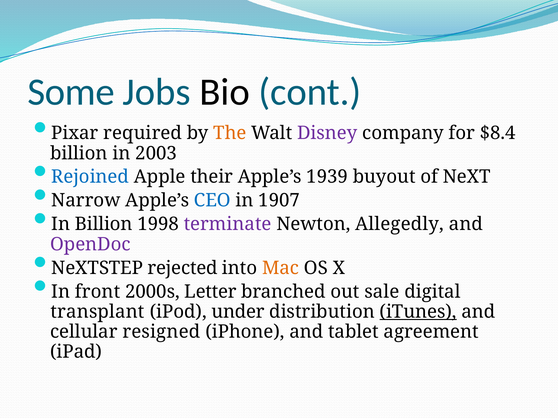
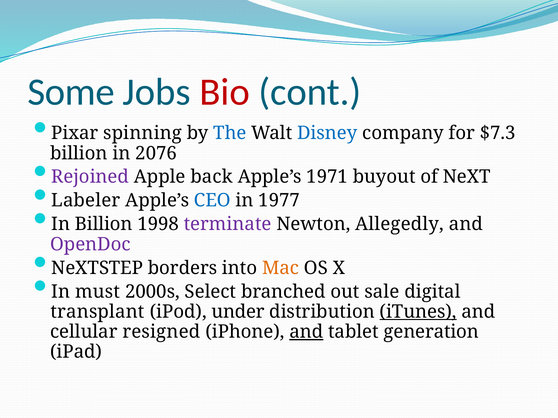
Bio colour: black -> red (225, 92)
required: required -> spinning (143, 133)
The colour: orange -> blue (230, 133)
Disney colour: purple -> blue (327, 133)
$8.4: $8.4 -> $7.3 (498, 133)
2003: 2003 -> 2076 (156, 153)
Rejoined colour: blue -> purple (90, 177)
their: their -> back (212, 177)
1939: 1939 -> 1971 (327, 177)
Narrow: Narrow -> Labeler (86, 201)
1907: 1907 -> 1977 (279, 201)
rejected: rejected -> borders (183, 268)
front: front -> must (98, 292)
Letter: Letter -> Select (210, 292)
and underline: none -> present (306, 332)
agreement: agreement -> generation (431, 332)
